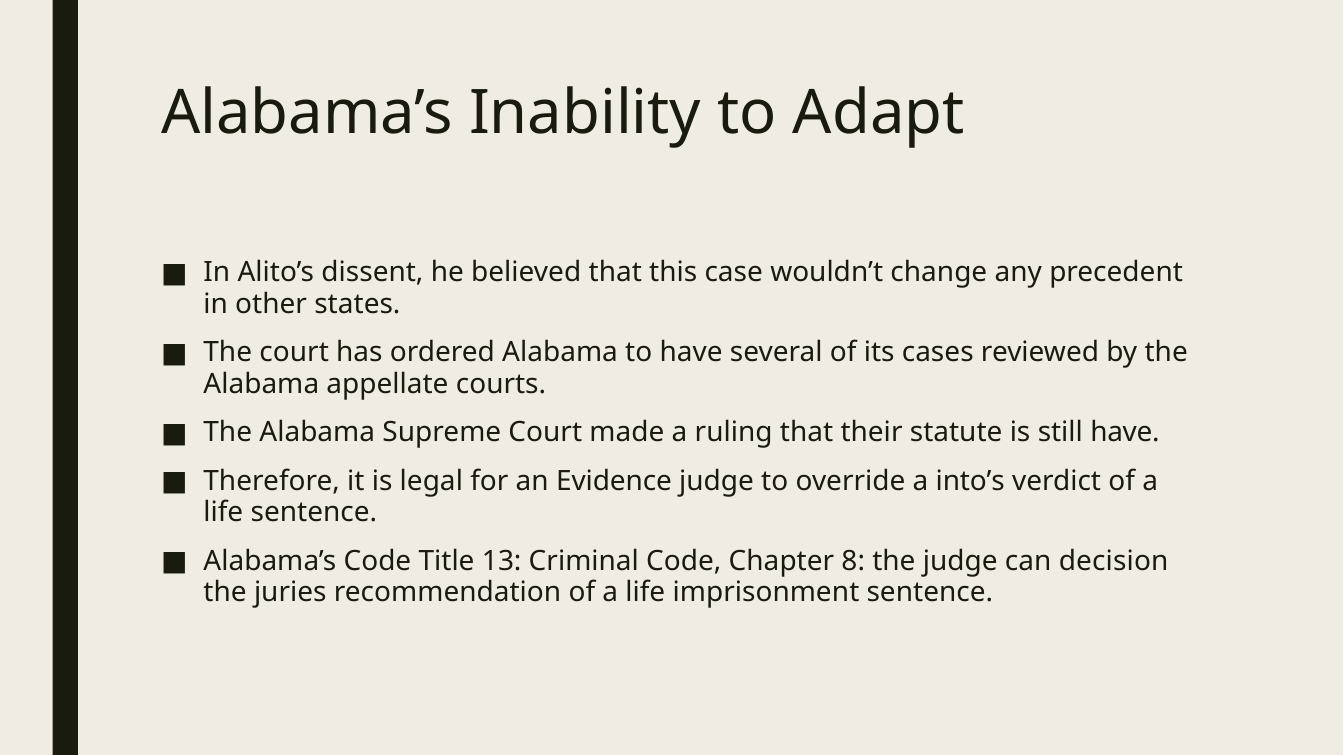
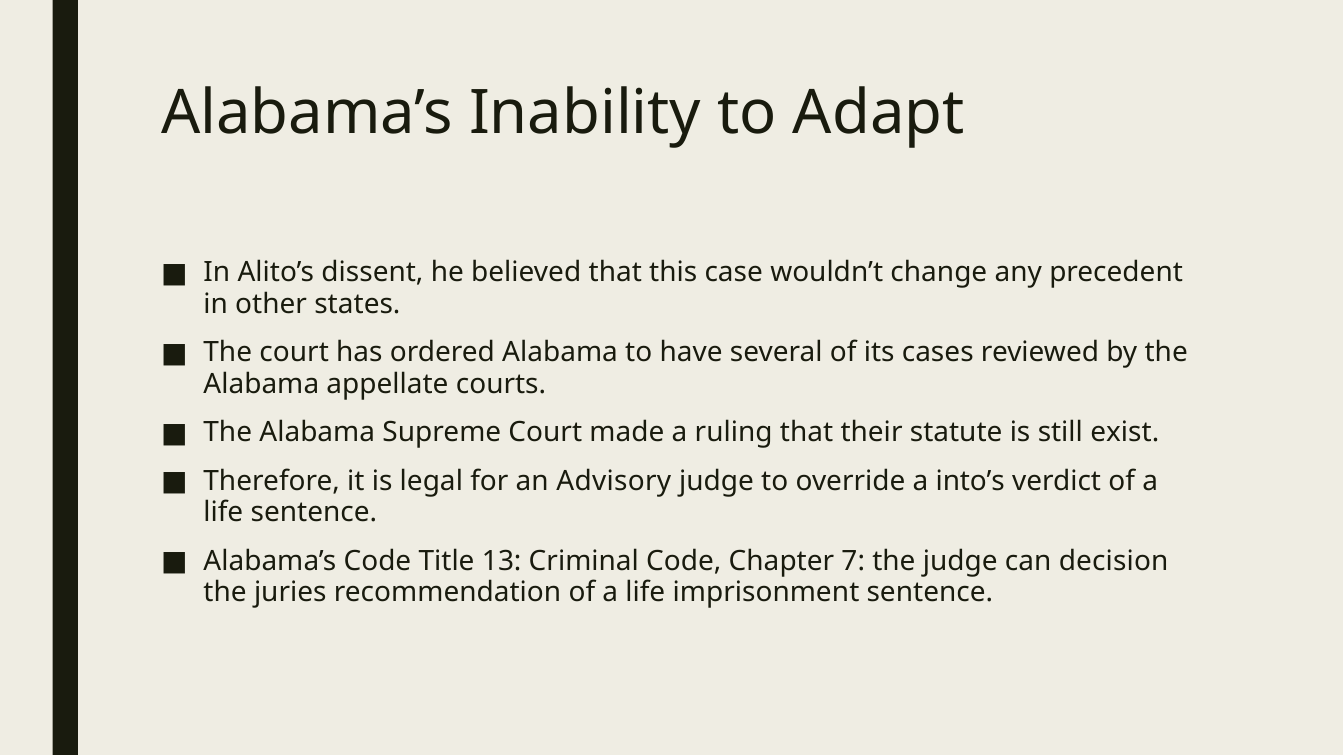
still have: have -> exist (1125, 433)
Evidence: Evidence -> Advisory (614, 481)
8: 8 -> 7 (853, 561)
